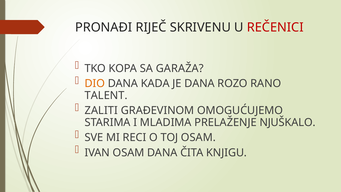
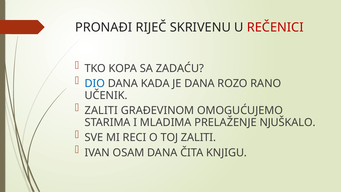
GARAŽA: GARAŽA -> ZADAĆU (180, 68)
DIO colour: orange -> blue (95, 83)
TALENT: TALENT -> UČENIK (106, 95)
TOJ OSAM: OSAM -> ZALITI (198, 137)
